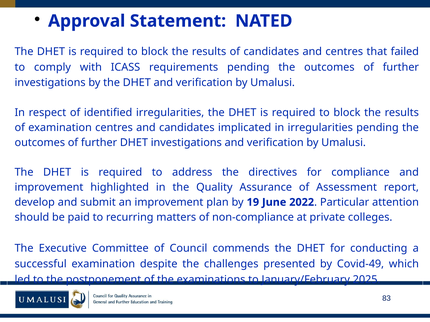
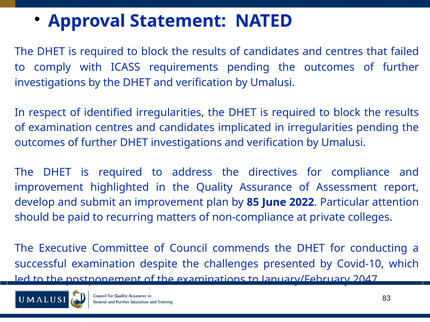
19: 19 -> 85 (253, 203)
Covid-49: Covid-49 -> Covid-10 (361, 264)
2025: 2025 -> 2047 (367, 280)
